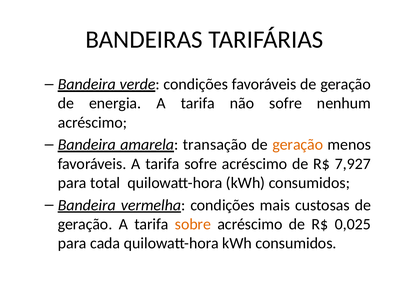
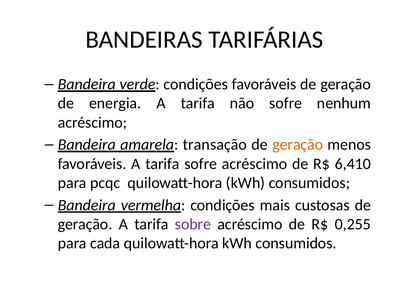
7,927: 7,927 -> 6,410 (353, 164)
total: total -> pcqc (105, 183)
sobre colour: orange -> purple (193, 224)
0,025: 0,025 -> 0,255 (353, 224)
